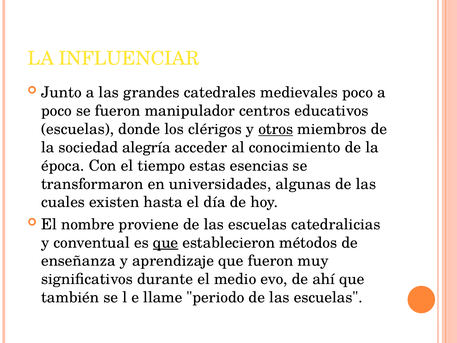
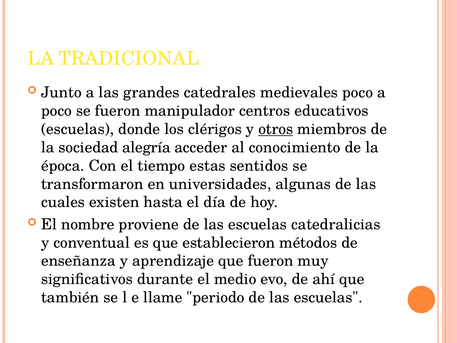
INFLUENCIAR: INFLUENCIAR -> TRADICIONAL (129, 58)
esencias: esencias -> sentidos (259, 166)
que underline: present -> none (166, 242)
